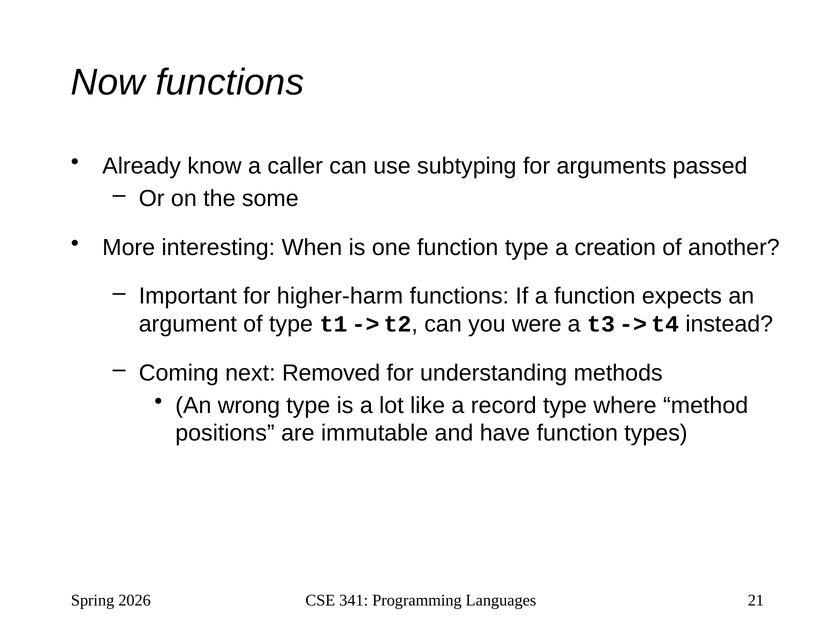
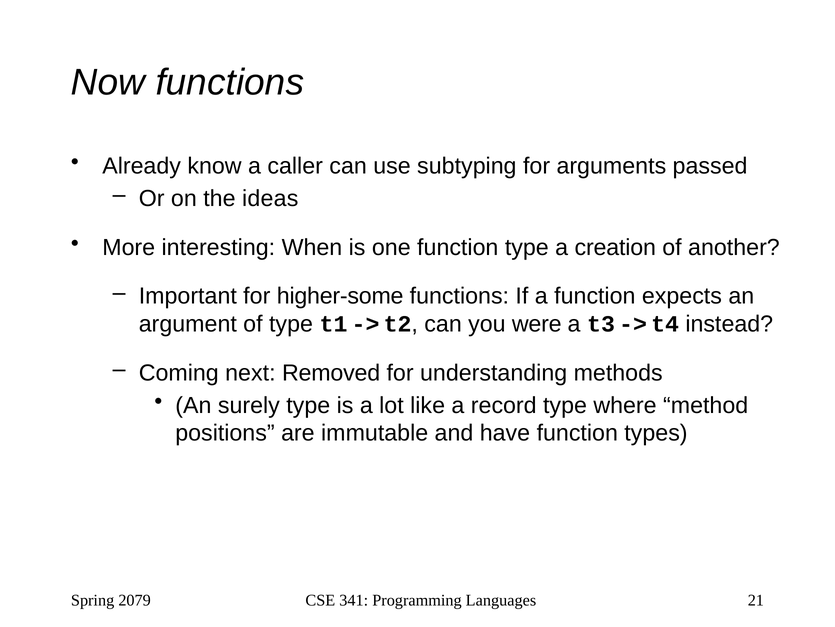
some: some -> ideas (270, 198)
higher-harm: higher-harm -> higher-some (340, 296)
wrong: wrong -> surely (249, 405)
2026: 2026 -> 2079 (135, 600)
